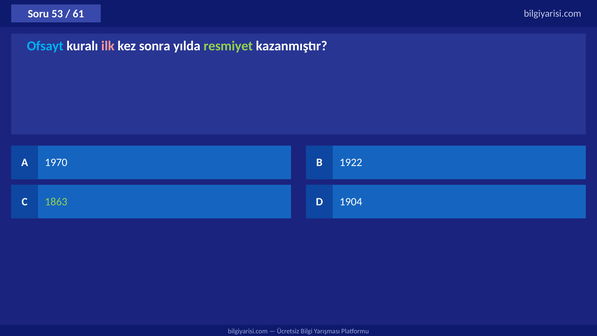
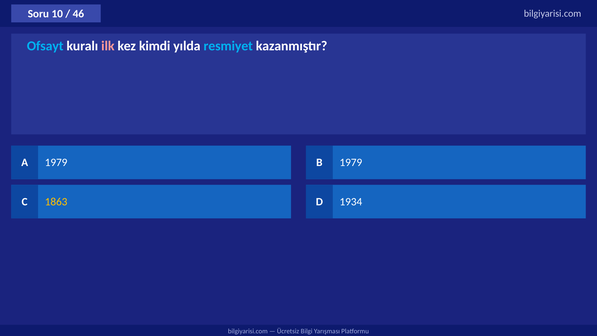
53: 53 -> 10 (57, 14)
61: 61 -> 46 (78, 14)
sonra: sonra -> kimdi (155, 46)
resmiyet colour: light green -> light blue (228, 46)
A 1970: 1970 -> 1979 (56, 162)
B 1922: 1922 -> 1979 (351, 162)
1863 colour: light green -> yellow (56, 202)
1904: 1904 -> 1934 (351, 202)
